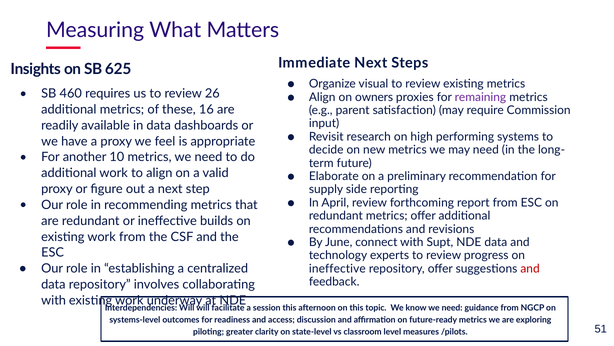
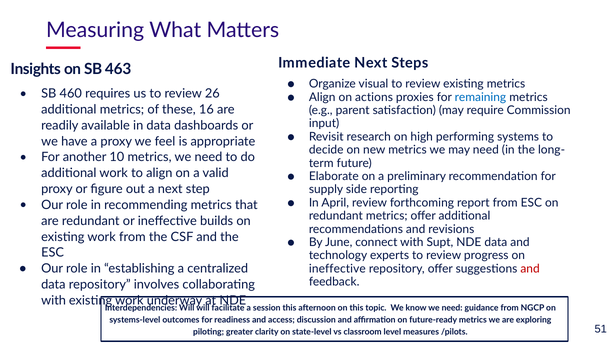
625: 625 -> 463 (118, 69)
owners: owners -> actions (374, 97)
remaining colour: purple -> blue (480, 97)
